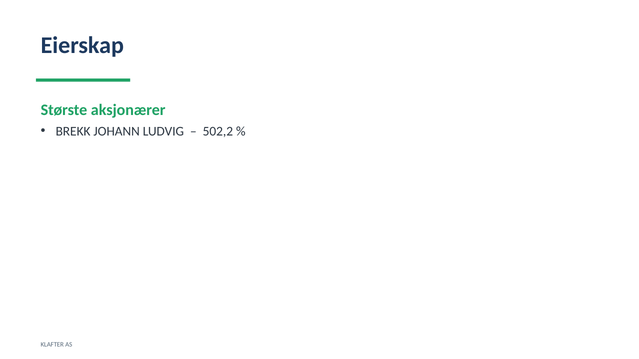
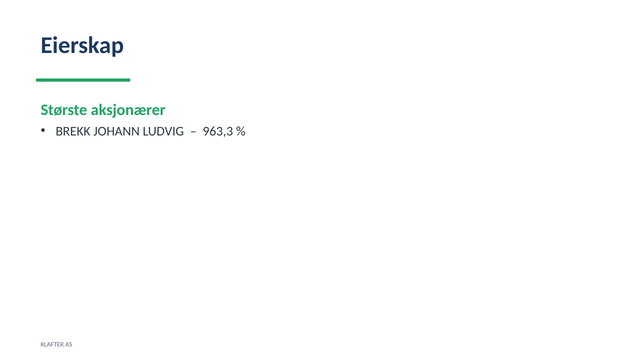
502,2: 502,2 -> 963,3 (218, 131)
